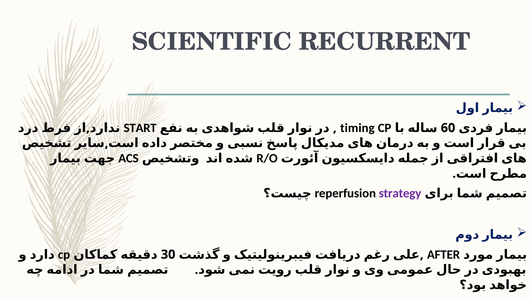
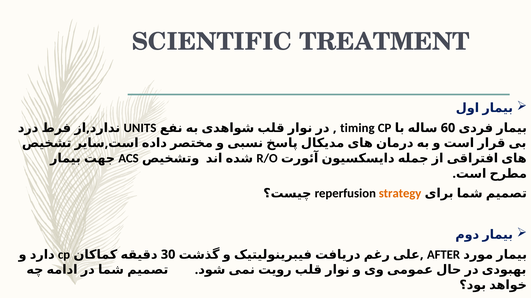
RECURRENT: RECURRENT -> TREATMENT (384, 42)
START: START -> UNITS (140, 128)
strategy colour: purple -> orange (400, 194)
